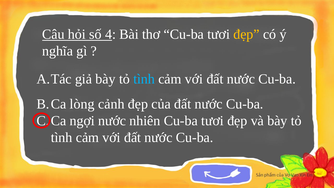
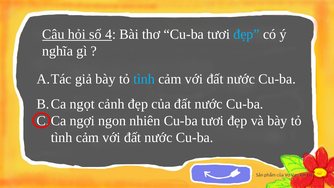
đẹp colour: yellow -> light blue (246, 34)
lòng: lòng -> ngọt (82, 104)
ngợi nước: nước -> ngon (112, 121)
